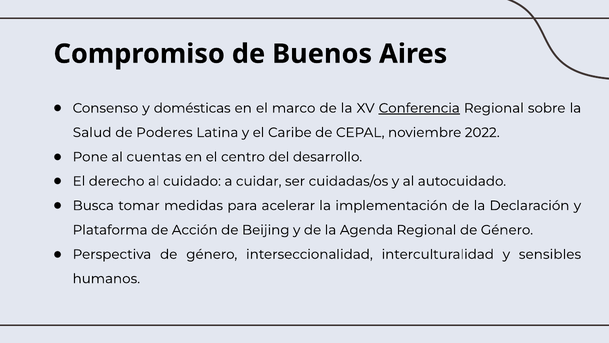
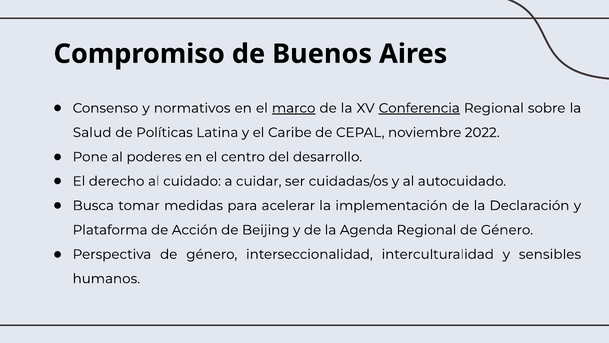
domésticas: domésticas -> normativos (192, 108)
marco underline: none -> present (294, 108)
Poderes: Poderes -> Políticas (164, 132)
cuentas: cuentas -> poderes (154, 157)
